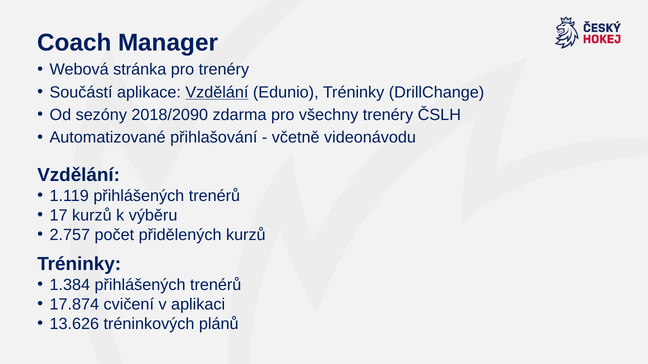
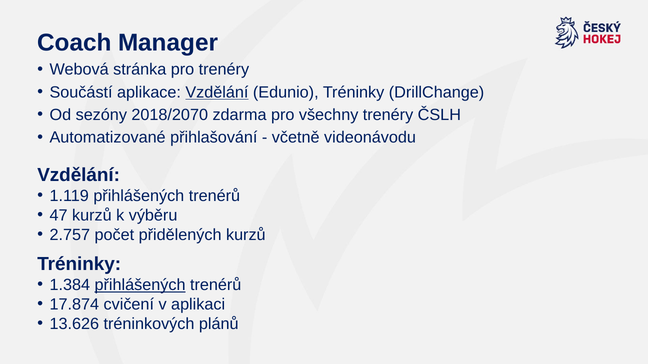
2018/2090: 2018/2090 -> 2018/2070 (170, 115)
17: 17 -> 47 (59, 216)
přihlášených underline: none -> present (140, 285)
